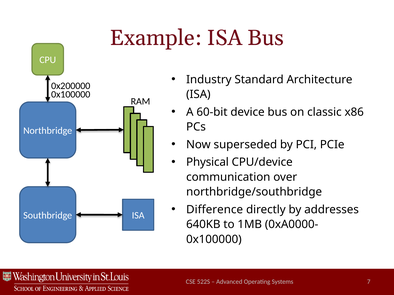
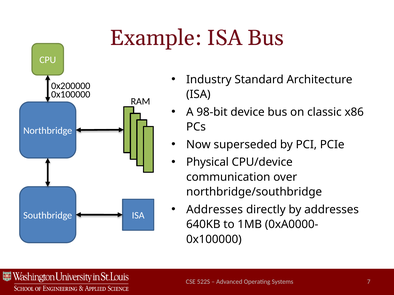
60-bit: 60-bit -> 98-bit (212, 112)
Difference: Difference -> Addresses (215, 210)
